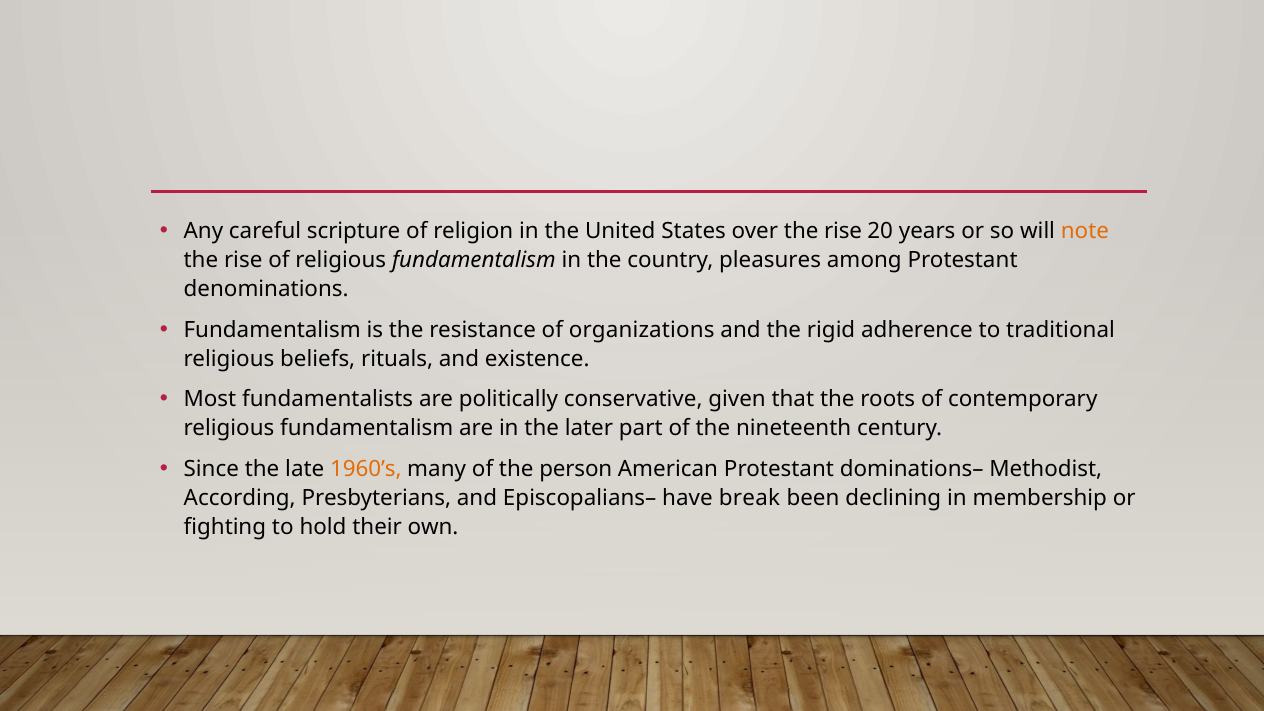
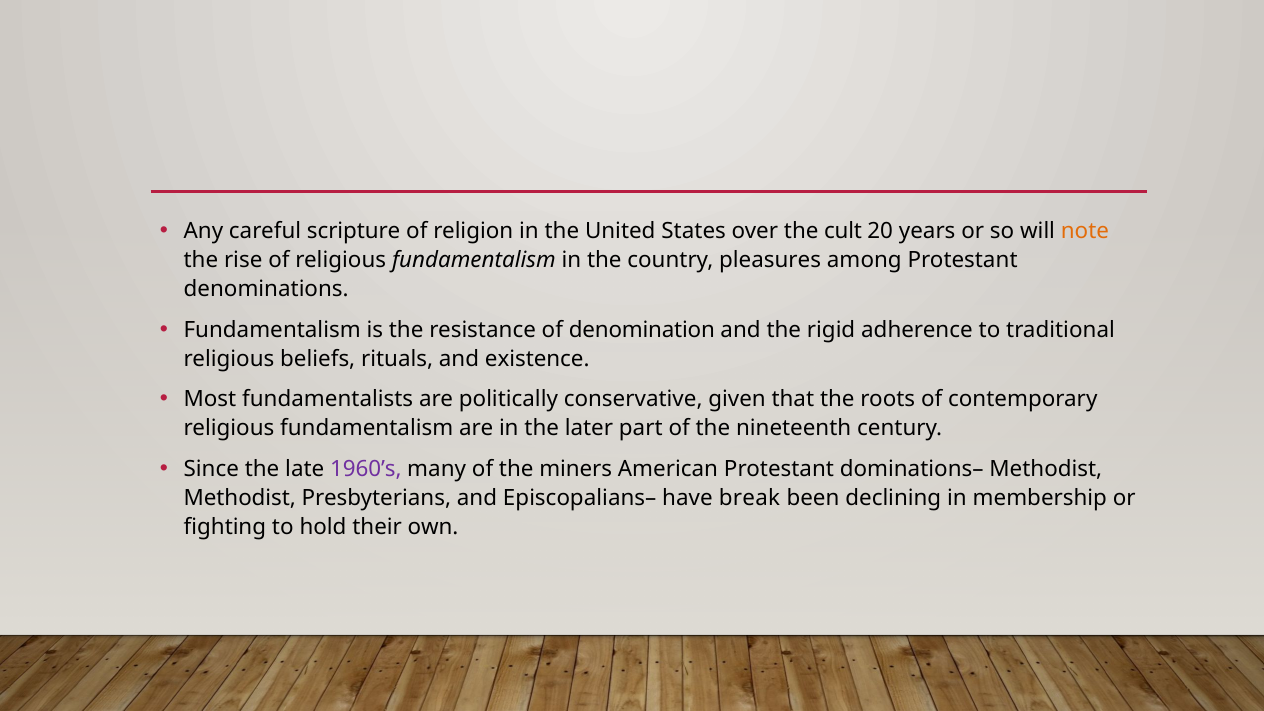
over the rise: rise -> cult (843, 231)
organizations: organizations -> denomination (642, 330)
1960’s colour: orange -> purple (366, 469)
person: person -> miners (576, 469)
According: According -> Methodist (240, 498)
